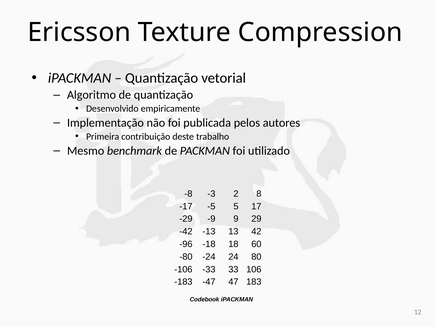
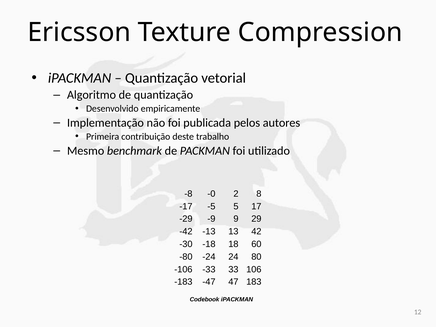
-3: -3 -> -0 (211, 194)
-96: -96 -> -30 (186, 244)
